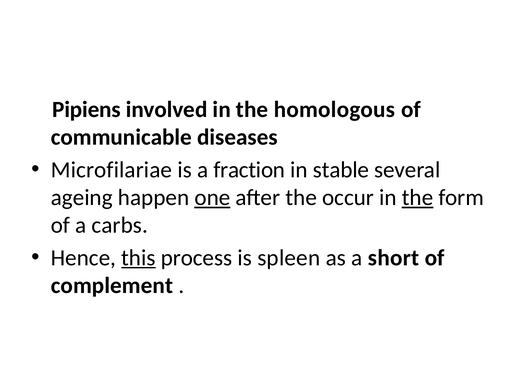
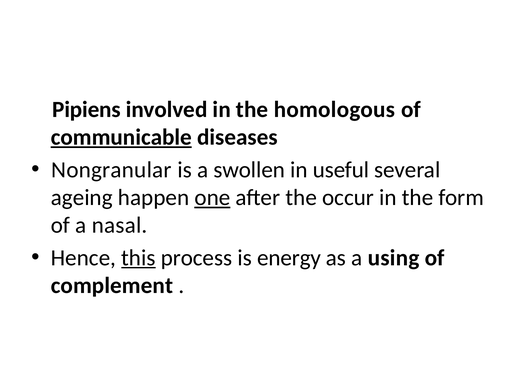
communicable underline: none -> present (121, 137)
Microfilariae: Microfilariae -> Nongranular (111, 170)
fraction: fraction -> swollen (249, 170)
stable: stable -> useful (341, 170)
the underline: present -> none (418, 197)
carbs: carbs -> nasal (120, 225)
spleen: spleen -> energy (289, 258)
short: short -> using (394, 258)
